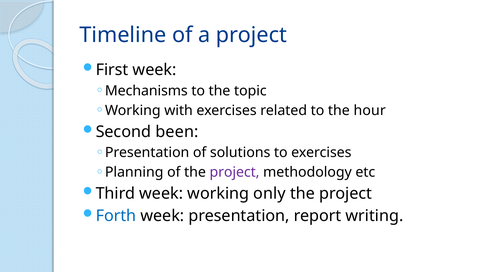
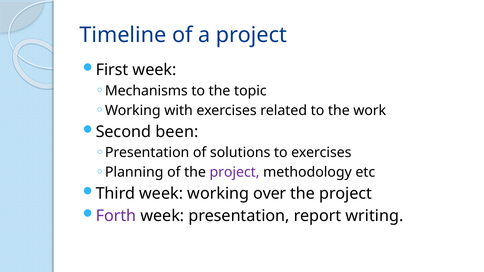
hour: hour -> work (370, 111)
only: only -> over (270, 194)
Forth colour: blue -> purple (116, 216)
